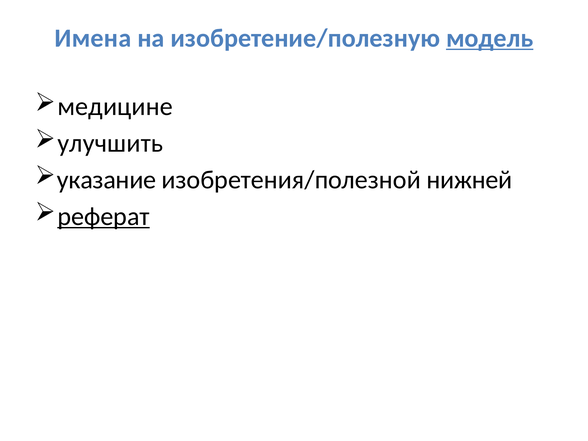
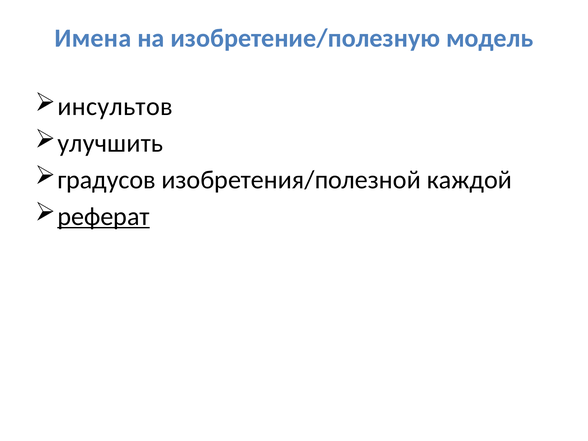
модель underline: present -> none (490, 38)
медицине: медицине -> инсультов (115, 107)
указание: указание -> градусов (106, 180)
нижней: нижней -> каждой (469, 180)
